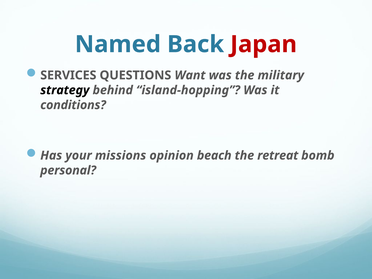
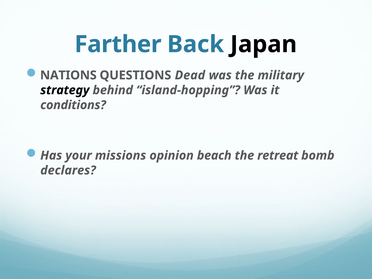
Named: Named -> Farther (118, 44)
Japan colour: red -> black (264, 44)
SERVICES: SERVICES -> NATIONS (68, 75)
Want: Want -> Dead (190, 75)
personal: personal -> declares (68, 170)
